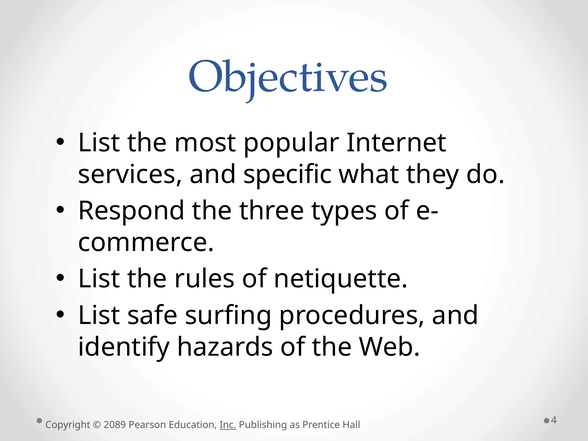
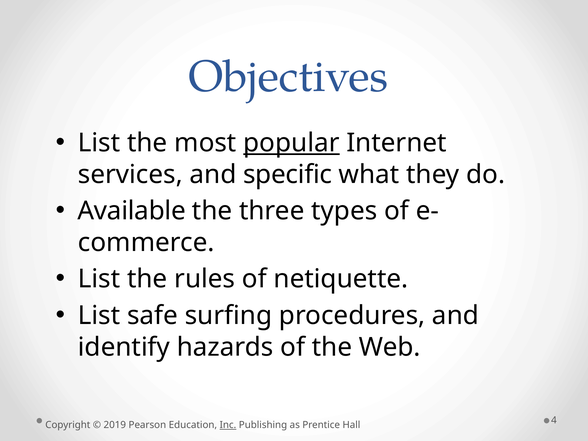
popular underline: none -> present (291, 143)
Respond: Respond -> Available (132, 211)
2089: 2089 -> 2019 (115, 425)
